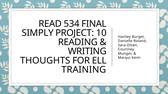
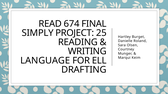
534: 534 -> 674 (72, 24)
10: 10 -> 25 (101, 33)
THOUGHTS: THOUGHTS -> LANGUAGE (45, 61)
TRAINING: TRAINING -> DRAFTING (84, 70)
